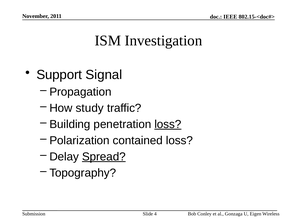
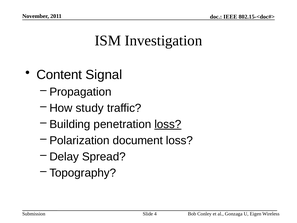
Support: Support -> Content (59, 75)
contained: contained -> document (138, 140)
Spread underline: present -> none (104, 156)
